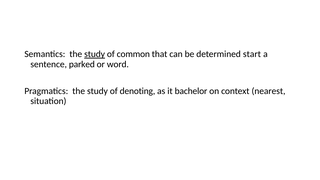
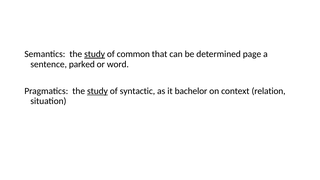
start: start -> page (252, 54)
study underline: none -> present (97, 91)
denoting: denoting -> syntactic (137, 91)
nearest: nearest -> relation (269, 91)
